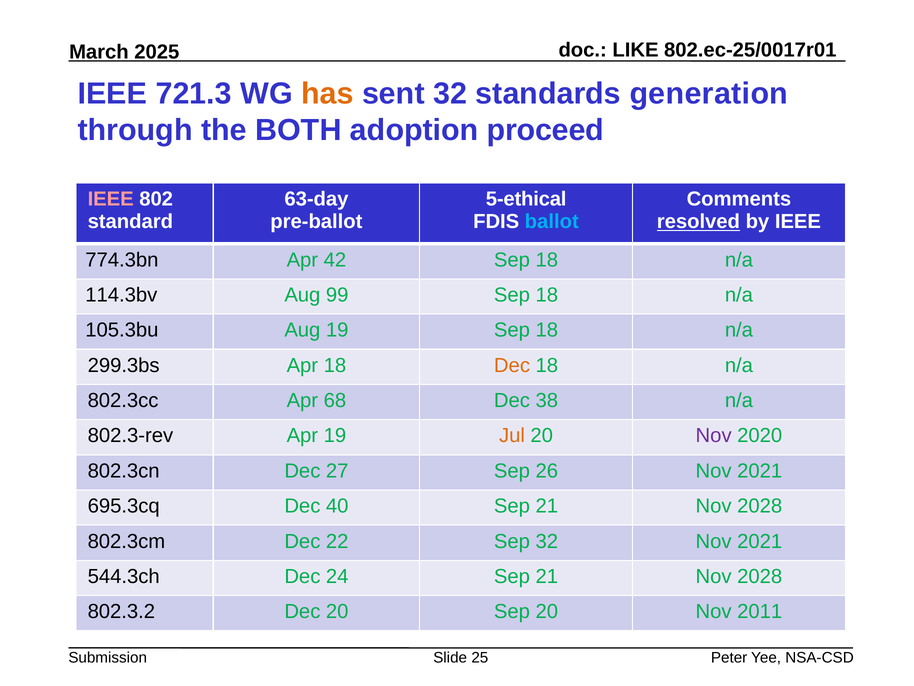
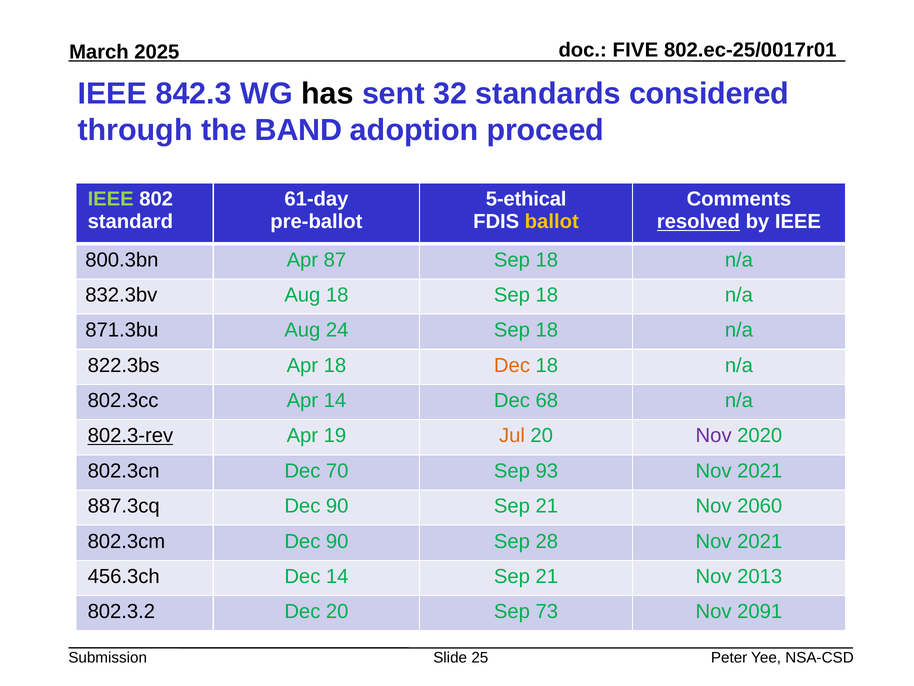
LIKE: LIKE -> FIVE (635, 50)
721.3: 721.3 -> 842.3 (194, 94)
has colour: orange -> black (327, 94)
generation: generation -> considered (709, 94)
BOTH: BOTH -> BAND (299, 130)
IEEE colour: pink -> light green (111, 199)
63-day: 63-day -> 61-day (316, 199)
ballot colour: light blue -> yellow (552, 222)
774.3bn: 774.3bn -> 800.3bn (122, 260)
42: 42 -> 87 (335, 260)
114.3bv: 114.3bv -> 832.3bv (121, 295)
Aug 99: 99 -> 18 (337, 295)
105.3bu: 105.3bu -> 871.3bu (122, 330)
Aug 19: 19 -> 24 (337, 330)
299.3bs: 299.3bs -> 822.3bs (124, 365)
Apr 68: 68 -> 14 (335, 400)
38: 38 -> 68 (547, 400)
802.3-rev underline: none -> present (130, 435)
27: 27 -> 70 (337, 471)
26: 26 -> 93 (547, 471)
695.3cq: 695.3cq -> 887.3cq (124, 506)
40: 40 -> 90 (337, 506)
2028: 2028 -> 2060 (760, 506)
802.3cm Dec 22: 22 -> 90 (337, 541)
Sep 32: 32 -> 28 (547, 541)
544.3ch: 544.3ch -> 456.3ch (124, 576)
Dec 24: 24 -> 14 (337, 576)
2028: 2028 -> 2013 (760, 576)
Sep 20: 20 -> 73 (547, 611)
2011: 2011 -> 2091 (760, 611)
